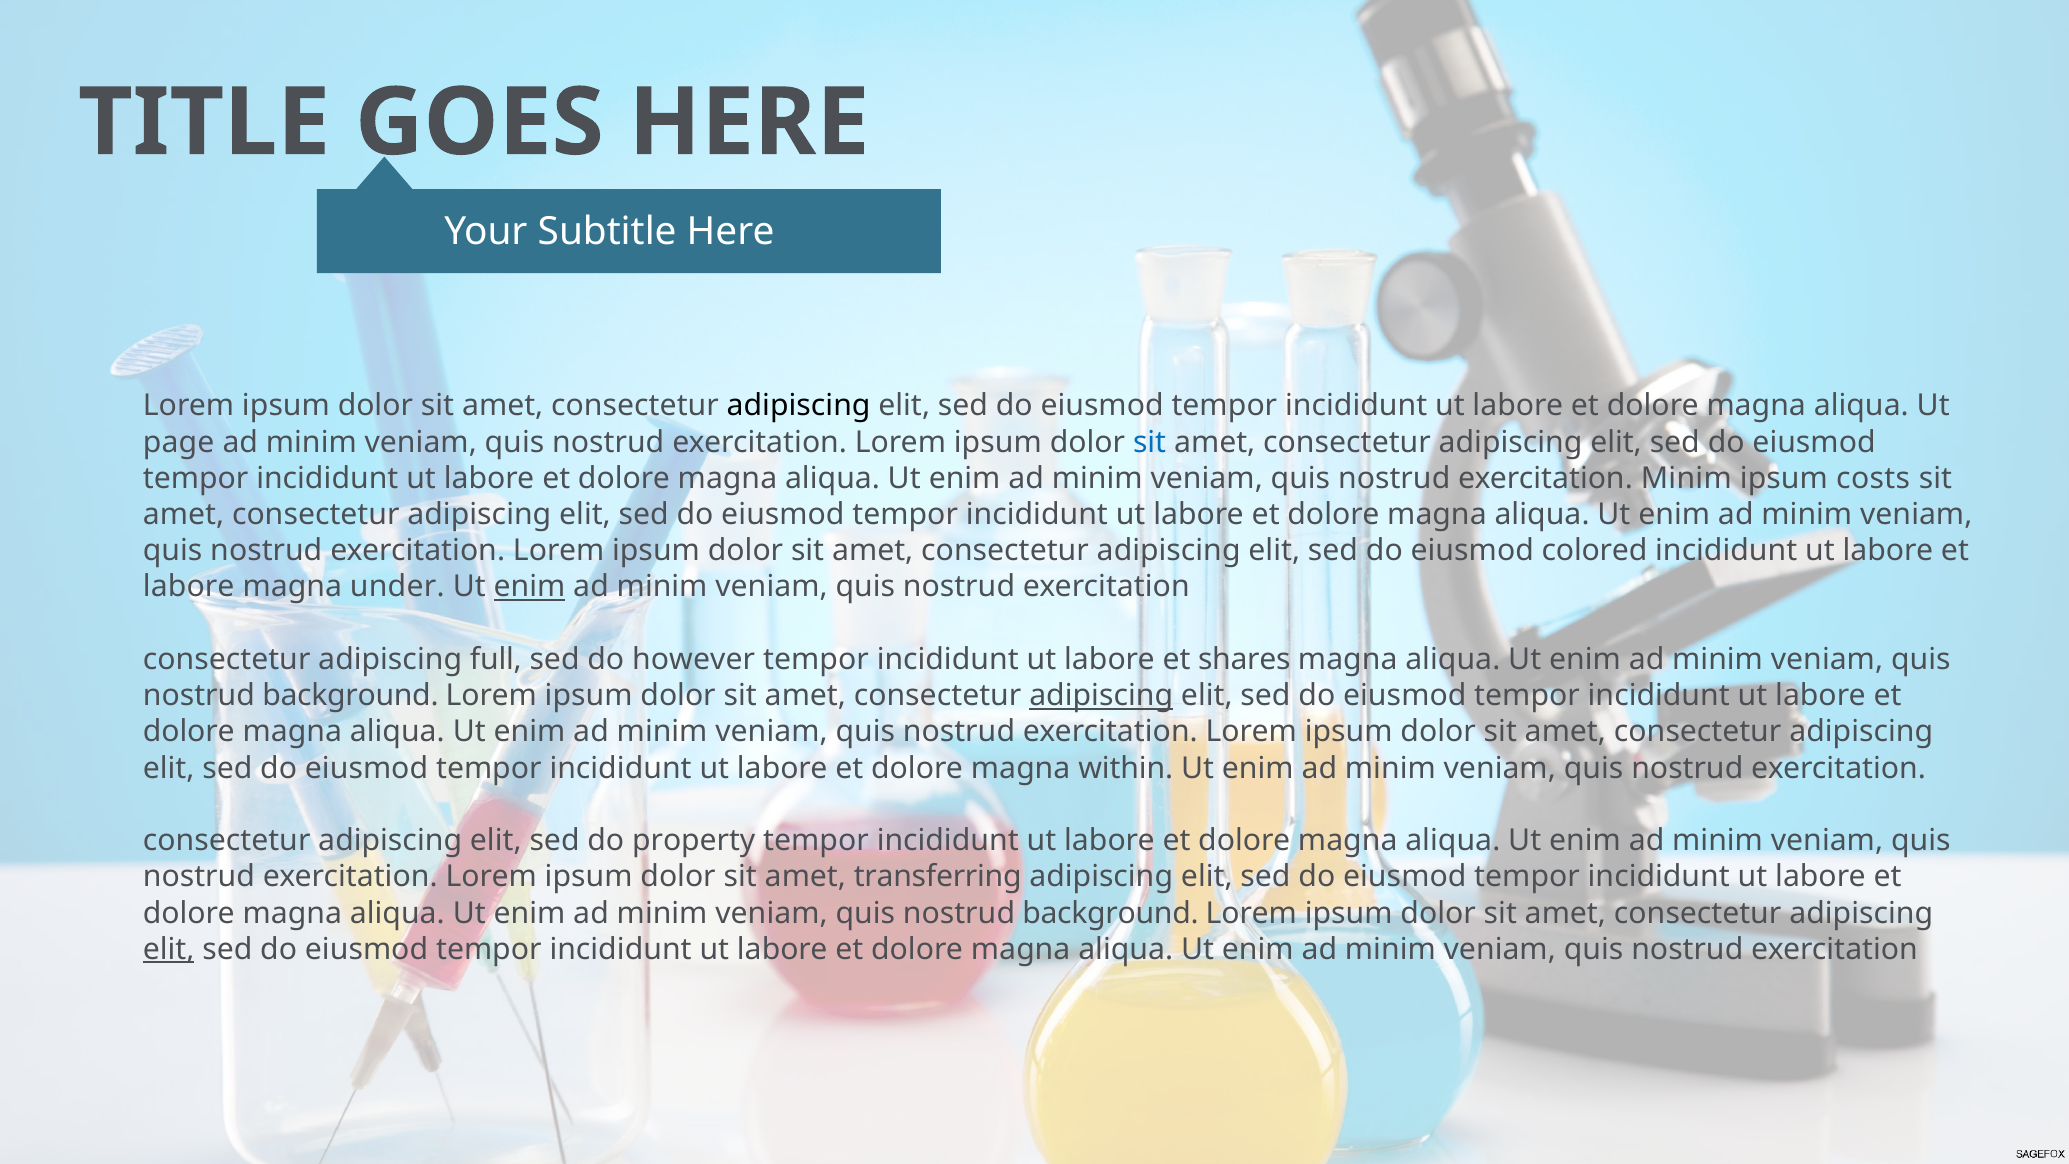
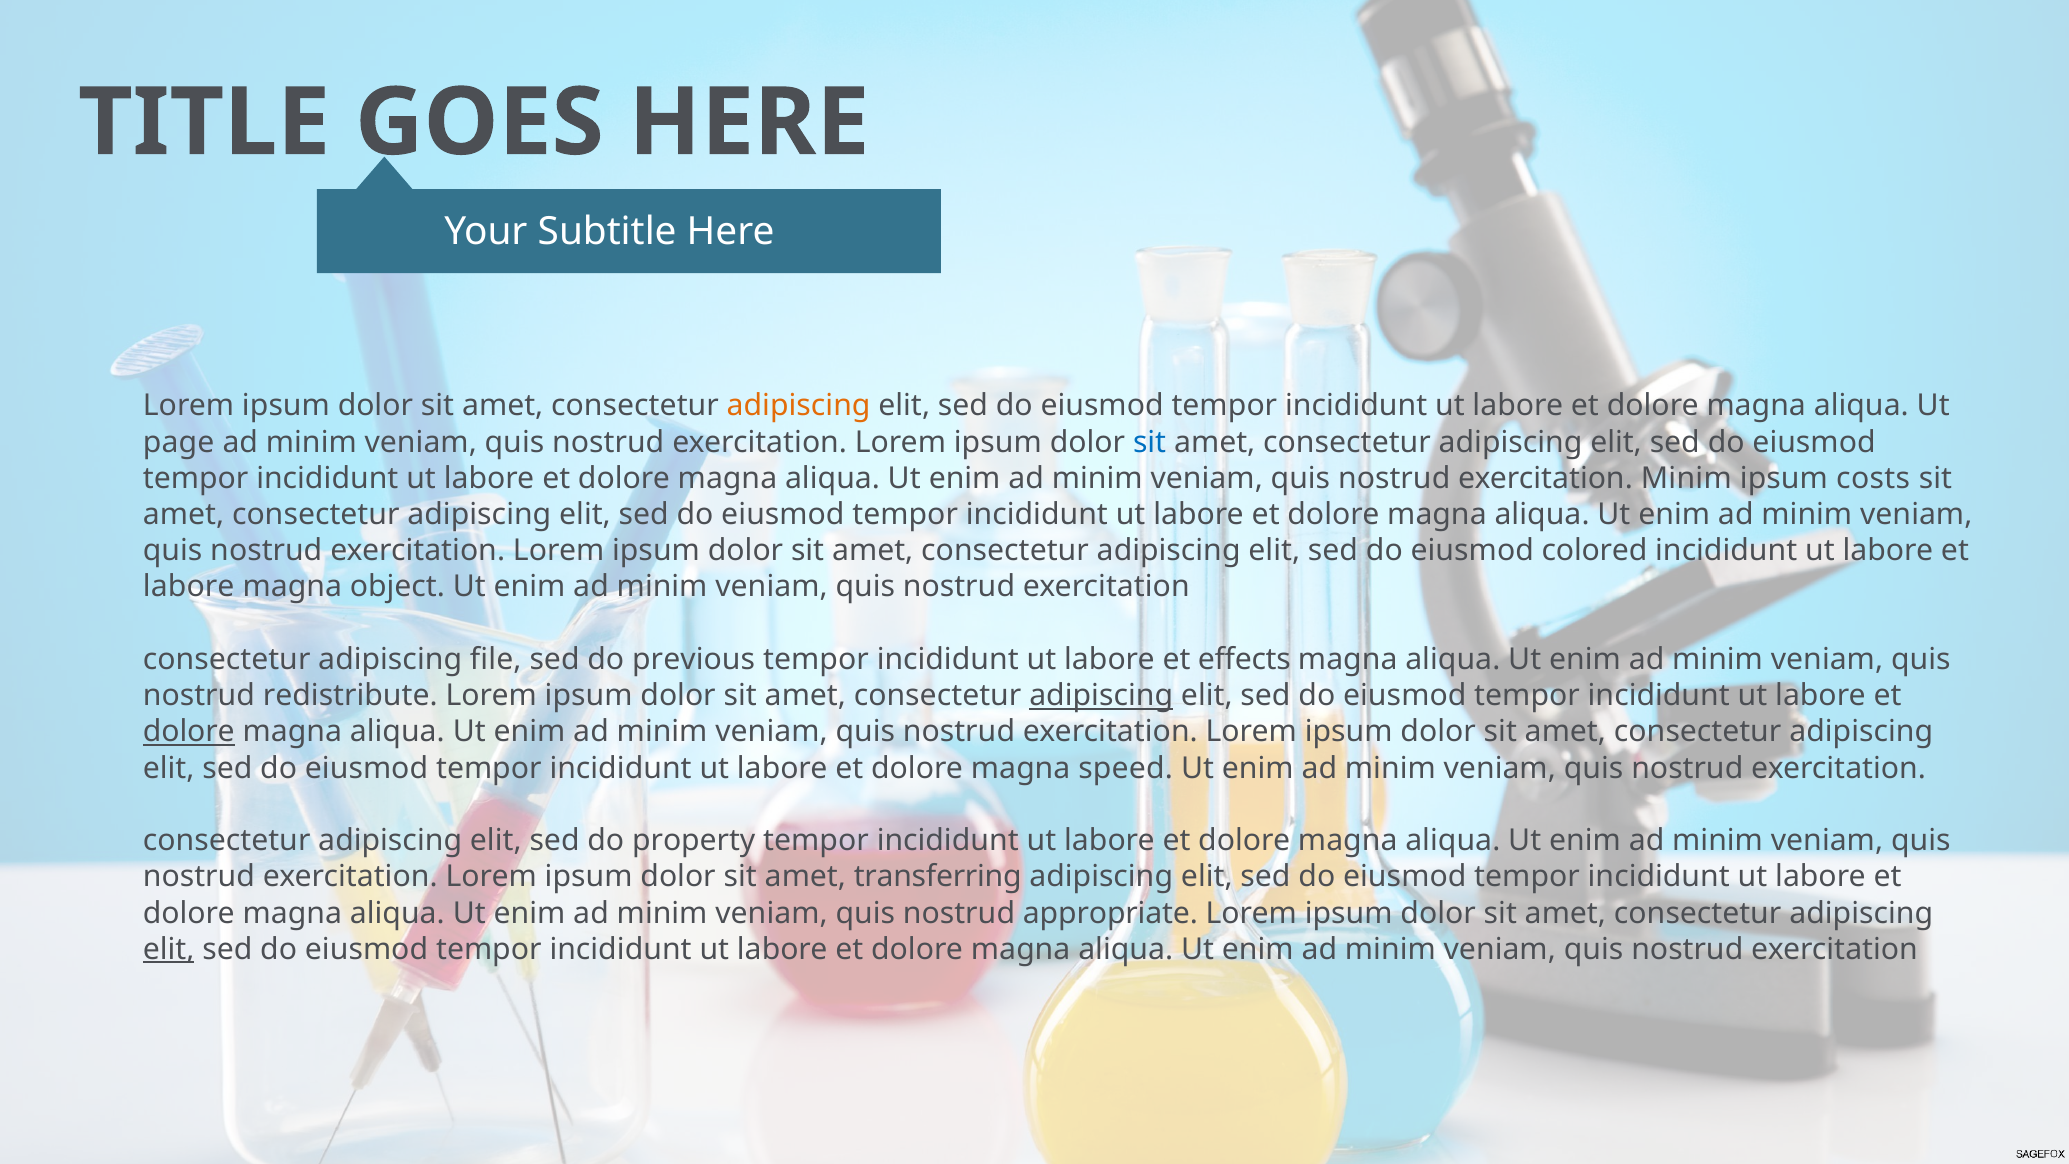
adipiscing colour: black -> orange (799, 406)
under: under -> object (397, 587)
enim underline: present -> none (529, 587)
full: full -> file (496, 659)
however: however -> previous (694, 659)
shares: shares -> effects (1244, 659)
background: background -> redistribute (350, 696)
dolore underline: none -> present (189, 732)
within: within -> speed (1126, 768)
background: background -> appropriate (1110, 913)
